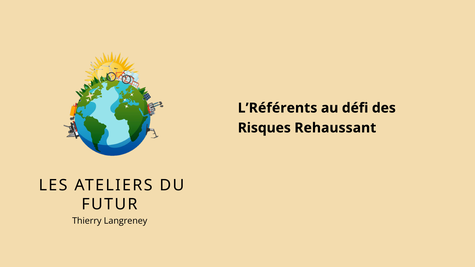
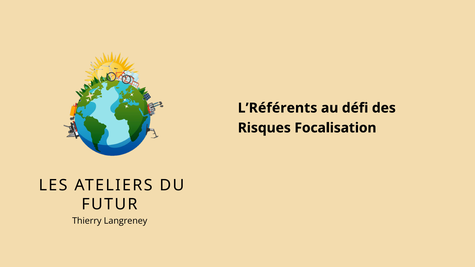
Rehaussant: Rehaussant -> Focalisation (335, 128)
